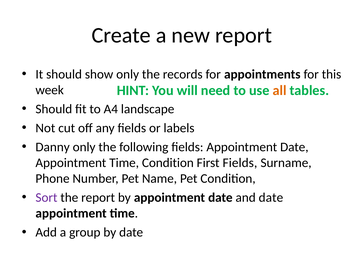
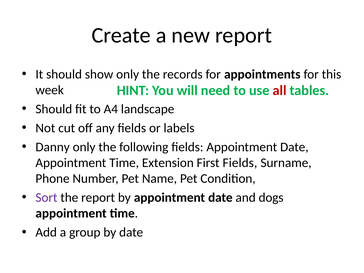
all colour: orange -> red (280, 90)
Time Condition: Condition -> Extension (168, 163)
and date: date -> dogs (271, 198)
